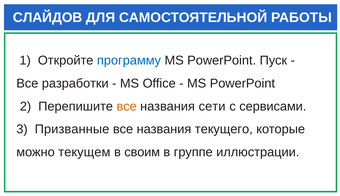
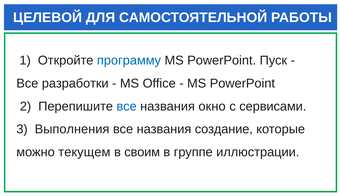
СЛАЙДОВ: СЛАЙДОВ -> ЦЕЛЕВОЙ (48, 18)
все colour: orange -> blue (127, 106)
сети: сети -> окно (212, 106)
Призванные: Призванные -> Выполнения (72, 129)
текущего: текущего -> создание (224, 129)
